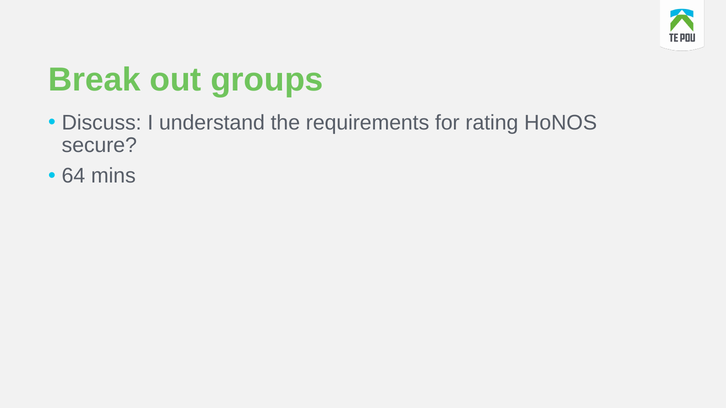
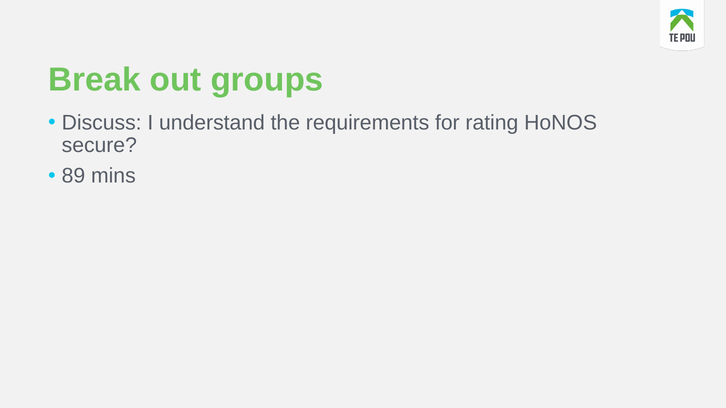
64: 64 -> 89 (73, 176)
